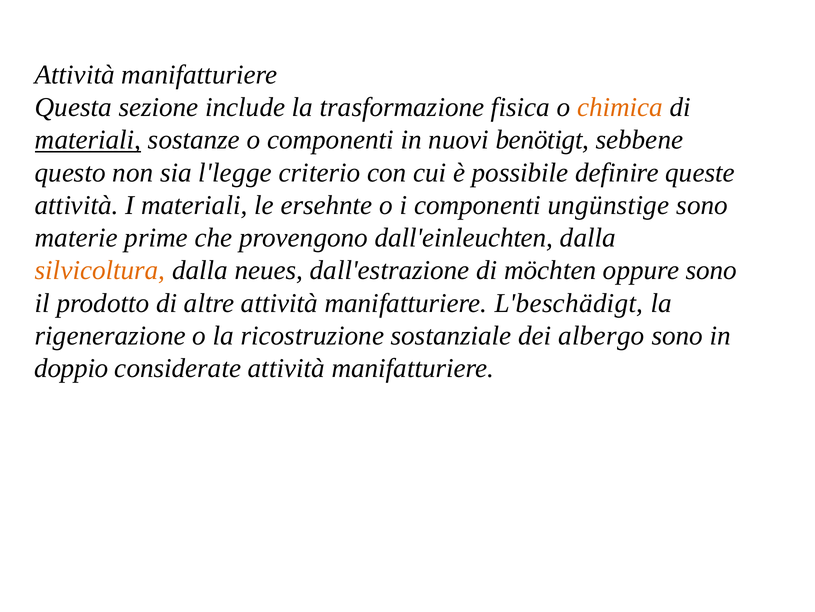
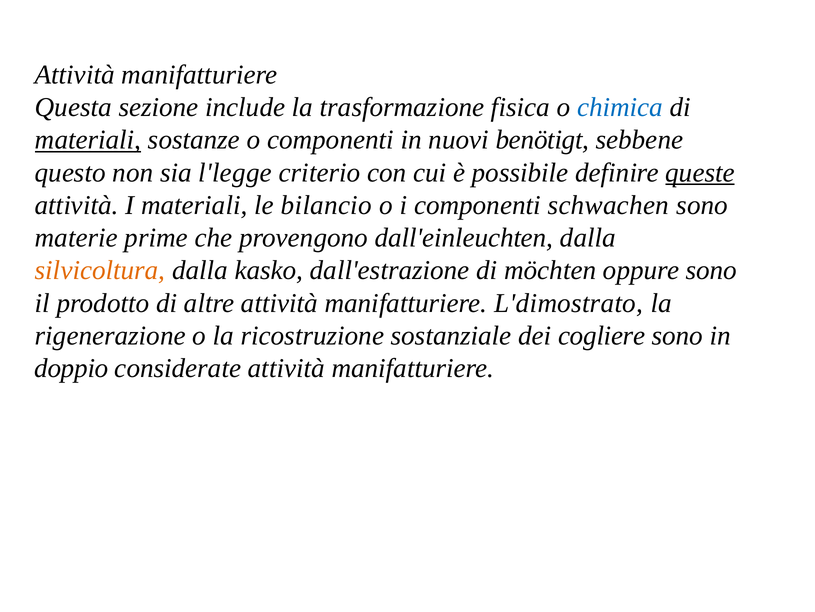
chimica colour: orange -> blue (620, 107)
queste underline: none -> present (700, 172)
ersehnte: ersehnte -> bilancio (326, 205)
ungünstige: ungünstige -> schwachen (608, 205)
neues: neues -> kasko (269, 270)
L'beschädigt: L'beschädigt -> L'dimostrato (569, 303)
albergo: albergo -> cogliere (602, 335)
